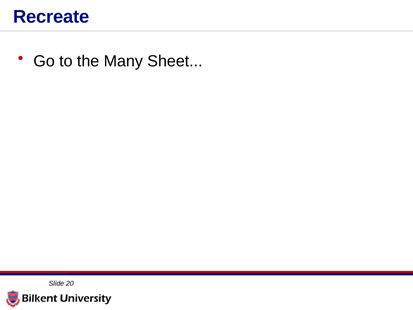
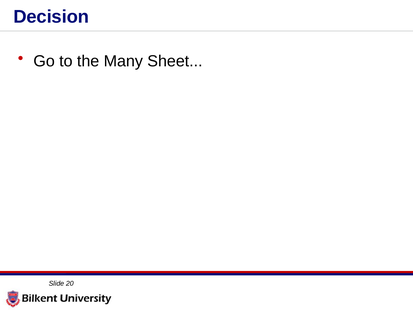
Recreate: Recreate -> Decision (51, 17)
